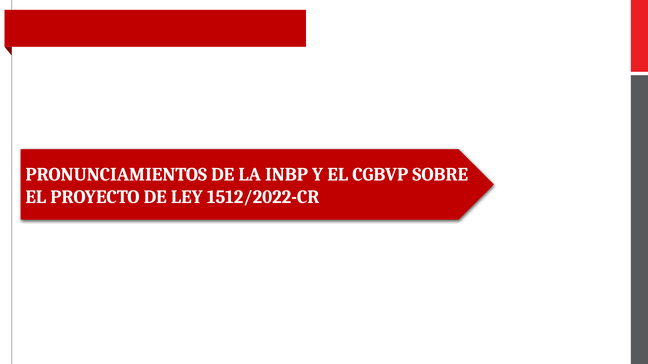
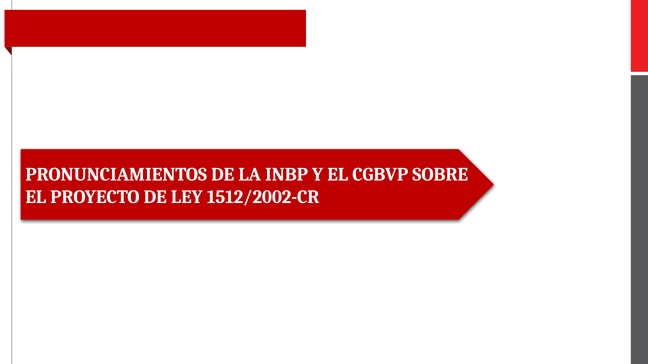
1512/2022-CR: 1512/2022-CR -> 1512/2002-CR (263, 197)
